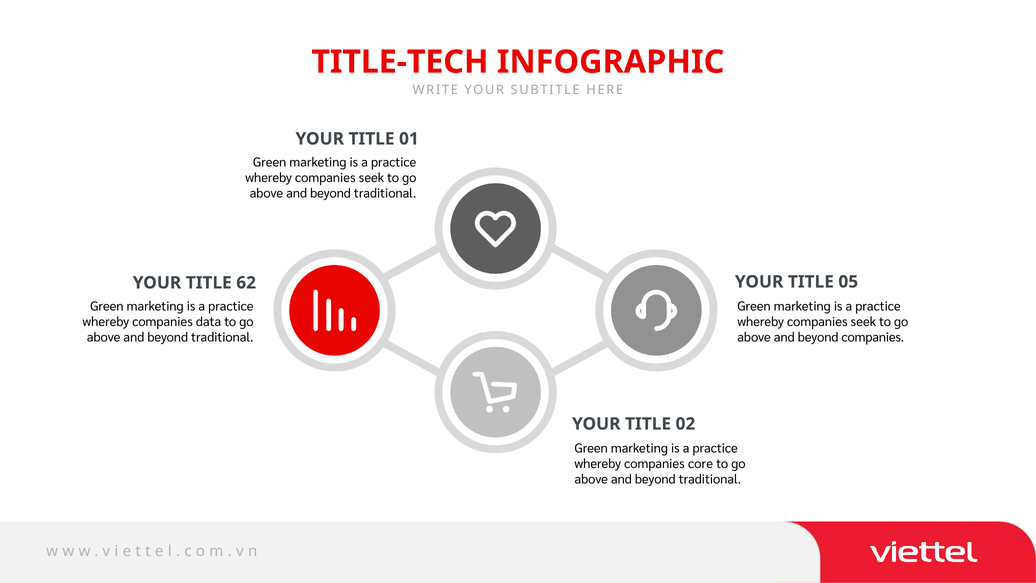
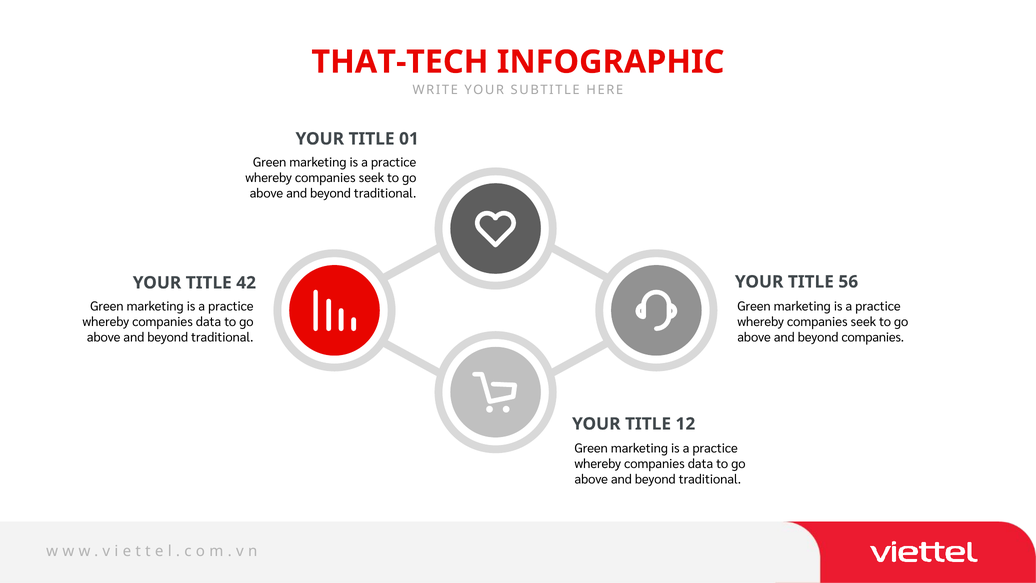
TITLE-TECH: TITLE-TECH -> THAT-TECH (400, 62)
05: 05 -> 56 (848, 282)
62: 62 -> 42 (246, 283)
02: 02 -> 12 (685, 424)
core: core -> data (701, 464)
